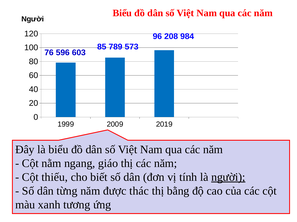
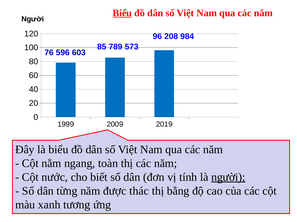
Biểu underline: none -> present (122, 13)
giáo: giáo -> toàn (108, 164)
thiếu: thiếu -> nước (55, 178)
